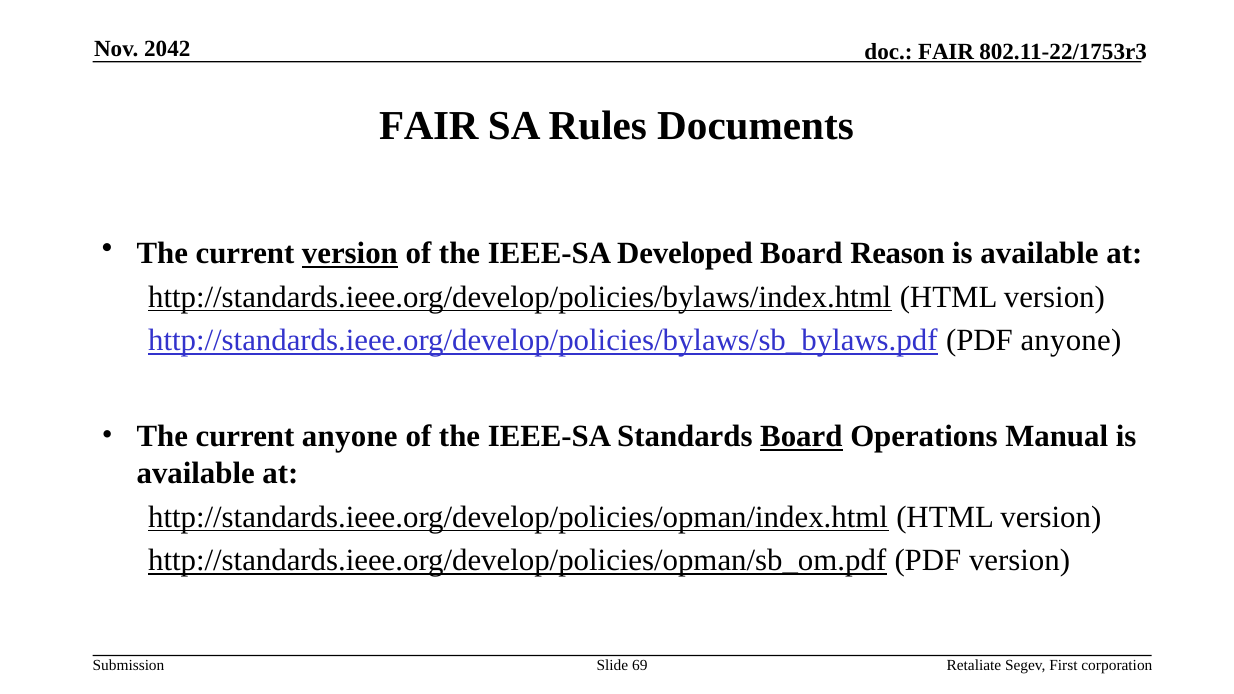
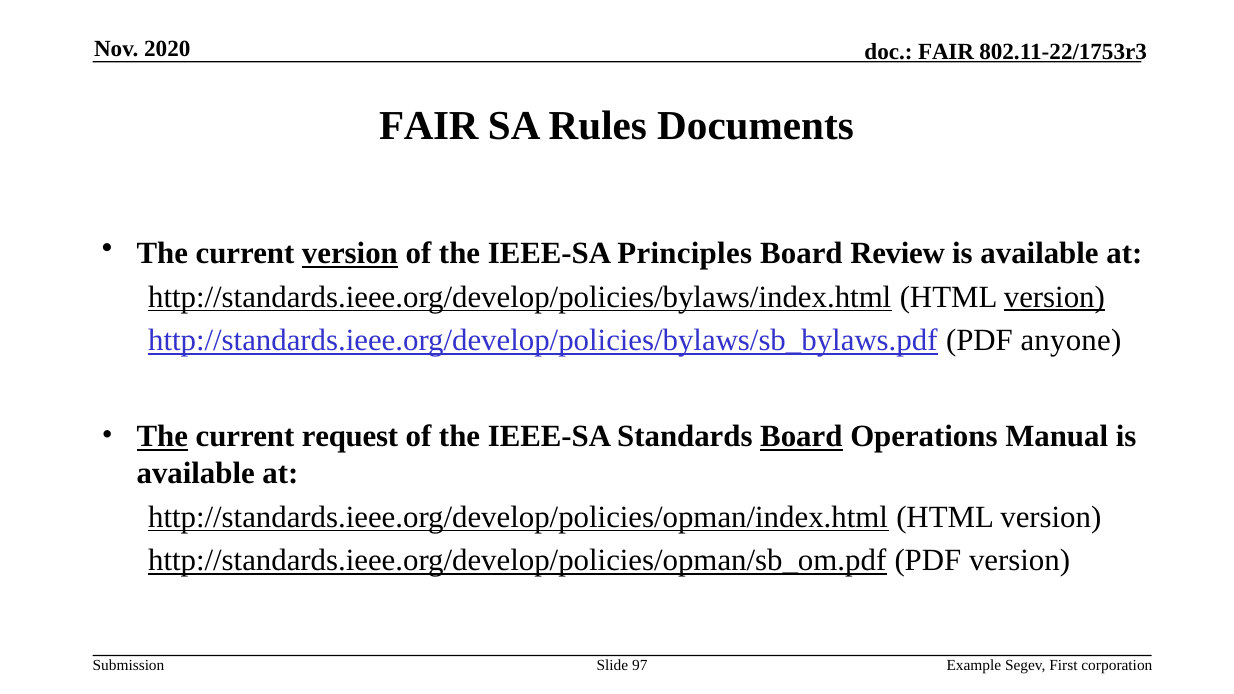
2042: 2042 -> 2020 (167, 49)
Developed: Developed -> Principles (685, 254)
Reason: Reason -> Review (898, 254)
version underline: none -> present (1054, 297)
The underline: none -> present (162, 437)
current anyone: anyone -> request (350, 437)
69: 69 -> 97 (640, 666)
Retaliate: Retaliate -> Example (974, 666)
